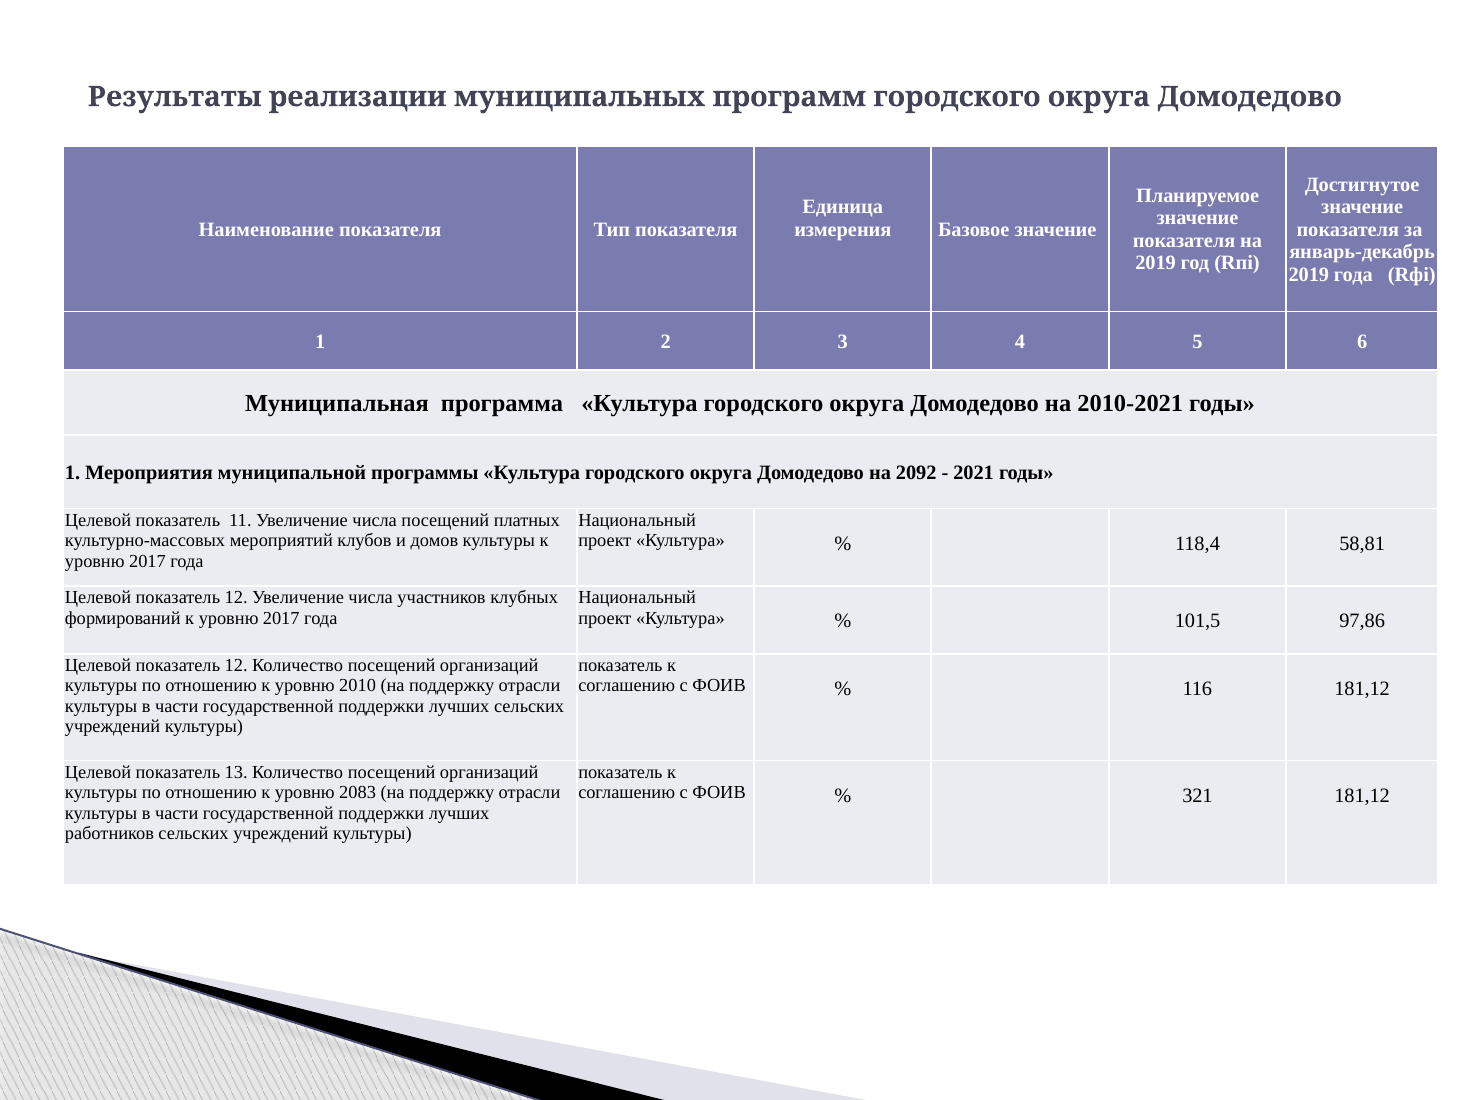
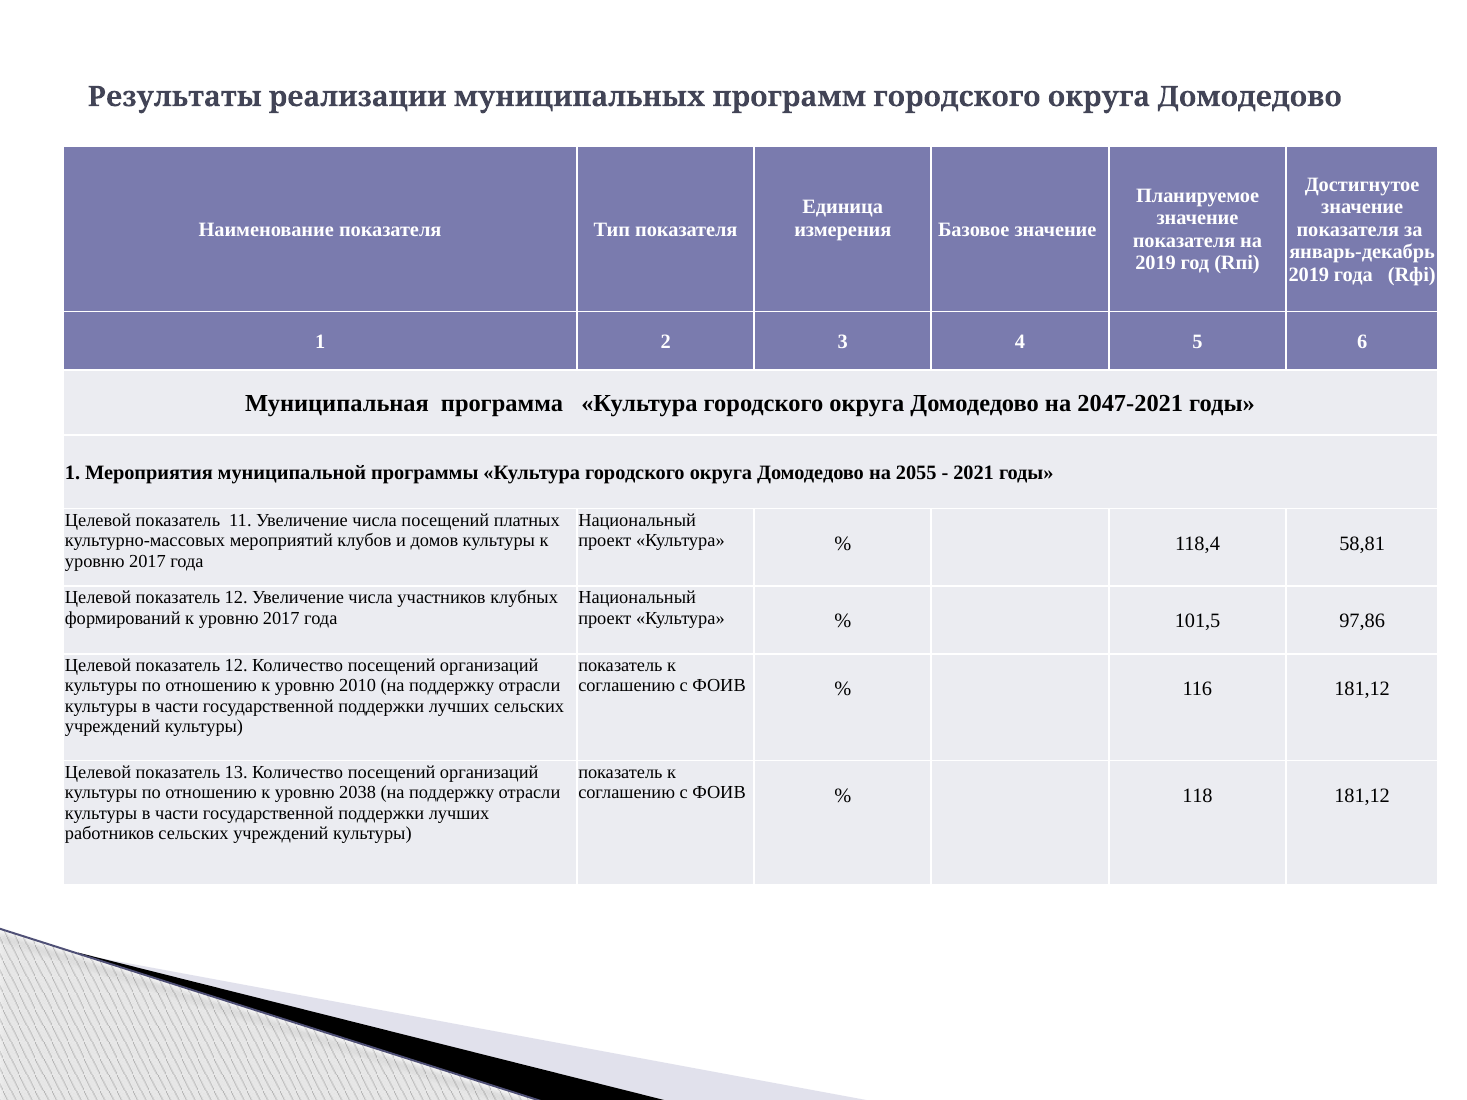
2010-2021: 2010-2021 -> 2047-2021 (1130, 403)
2092: 2092 -> 2055 (916, 473)
2083: 2083 -> 2038 (358, 793)
321: 321 -> 118 (1198, 796)
